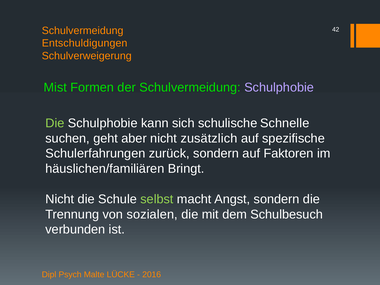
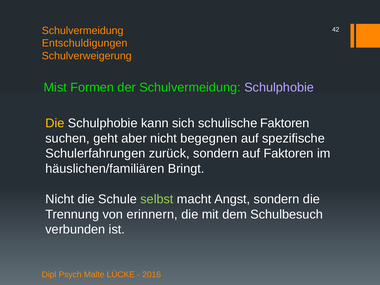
Die colour: light green -> yellow (55, 123)
schulische Schnelle: Schnelle -> Faktoren (285, 123)
zusätzlich: zusätzlich -> begegnen (209, 138)
sozialen: sozialen -> erinnern (152, 214)
